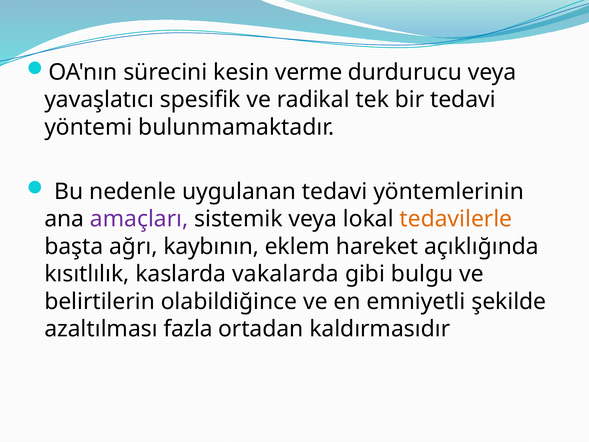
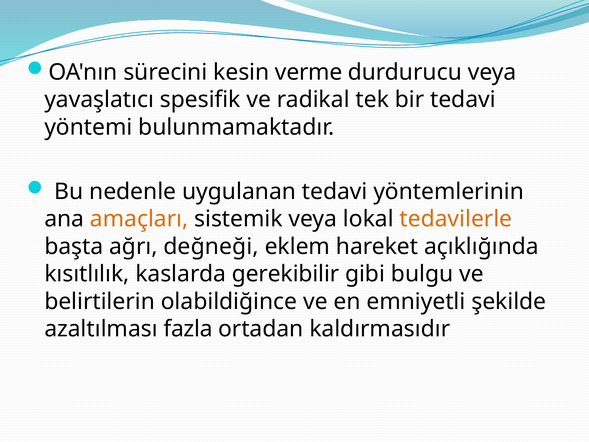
amaçları colour: purple -> orange (139, 219)
kaybının: kaybının -> değneği (211, 246)
vakalarda: vakalarda -> gerekibilir (286, 274)
